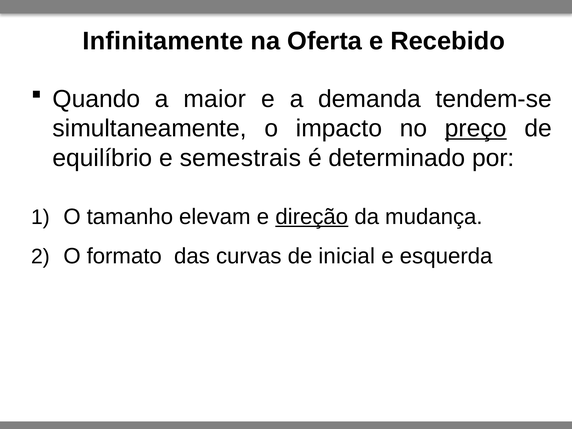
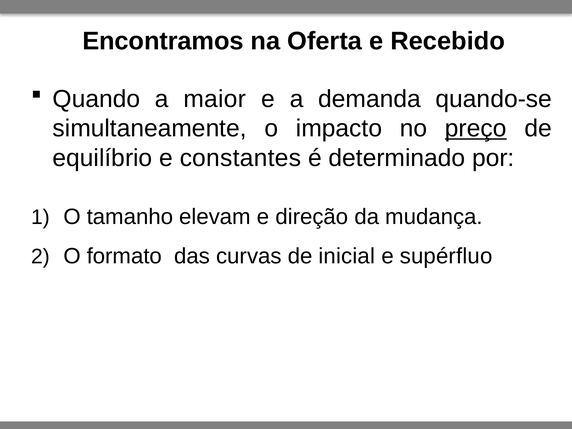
Infinitamente: Infinitamente -> Encontramos (163, 41)
tendem-se: tendem-se -> quando-se (494, 99)
semestrais: semestrais -> constantes (240, 158)
direção underline: present -> none (312, 217)
esquerda: esquerda -> supérfluo (446, 256)
